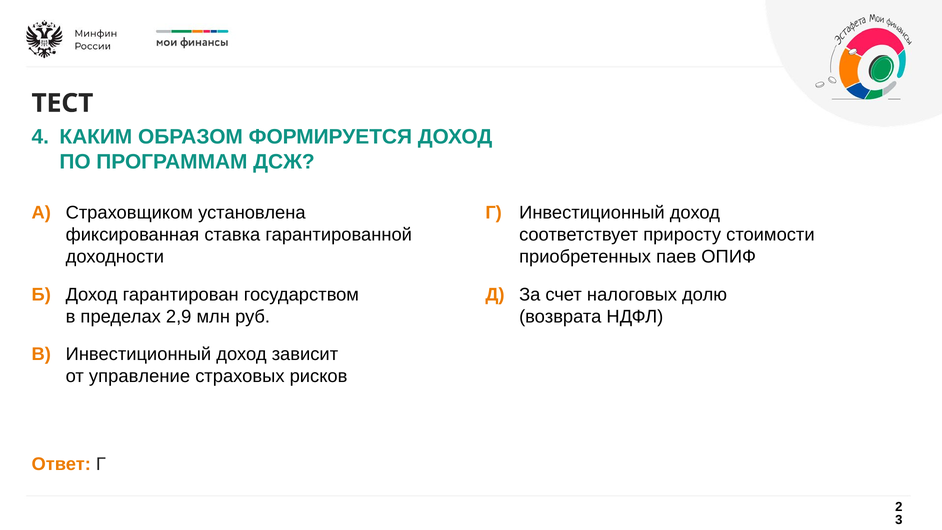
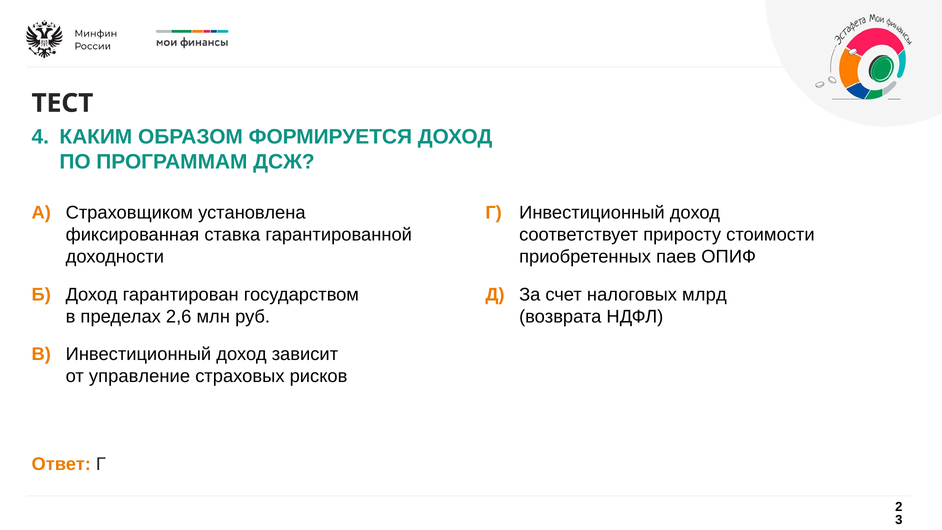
долю: долю -> млрд (704, 294)
2,9: 2,9 -> 2,6 (179, 316)
